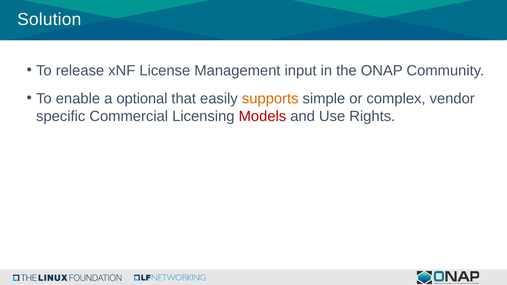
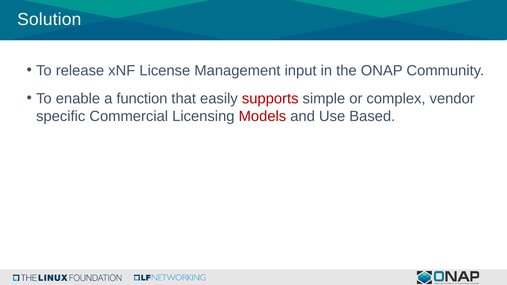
optional: optional -> function (142, 99)
supports colour: orange -> red (270, 99)
Rights: Rights -> Based (372, 116)
